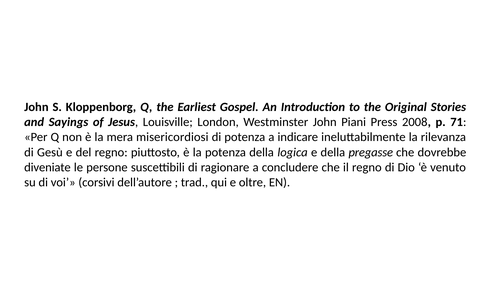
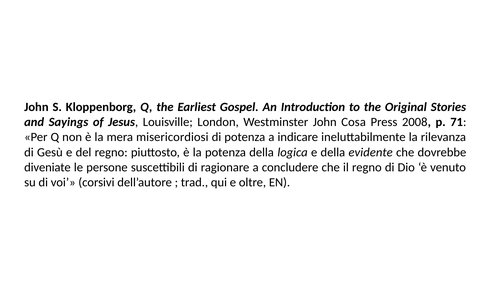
Piani: Piani -> Cosa (354, 122)
pregasse: pregasse -> evidente (371, 152)
